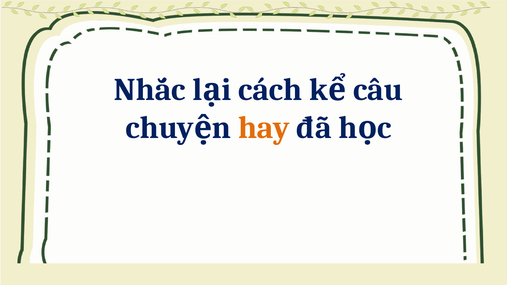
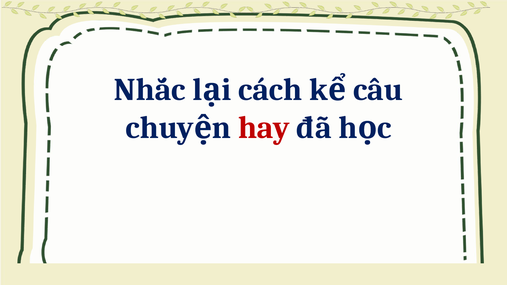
hay colour: orange -> red (264, 128)
